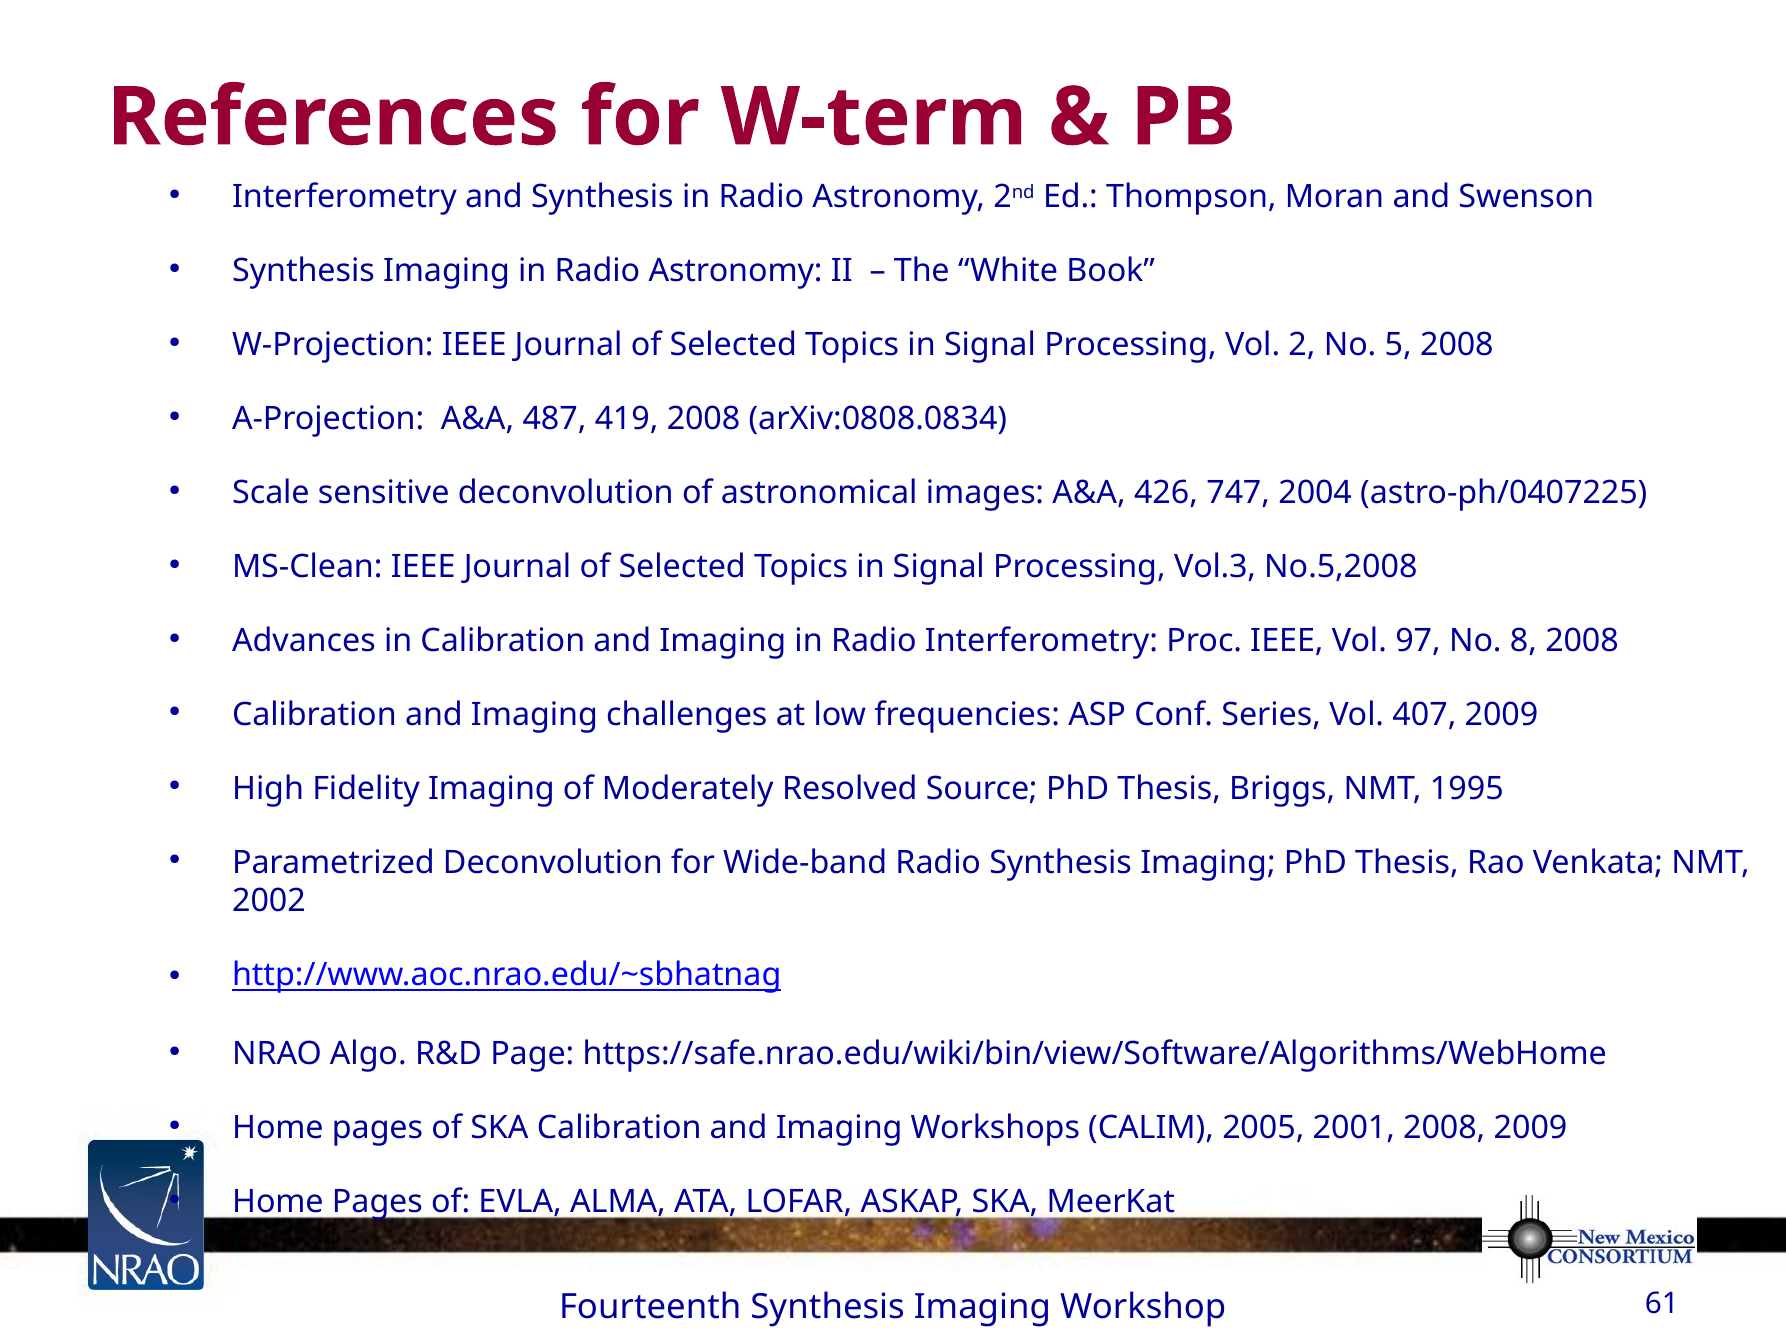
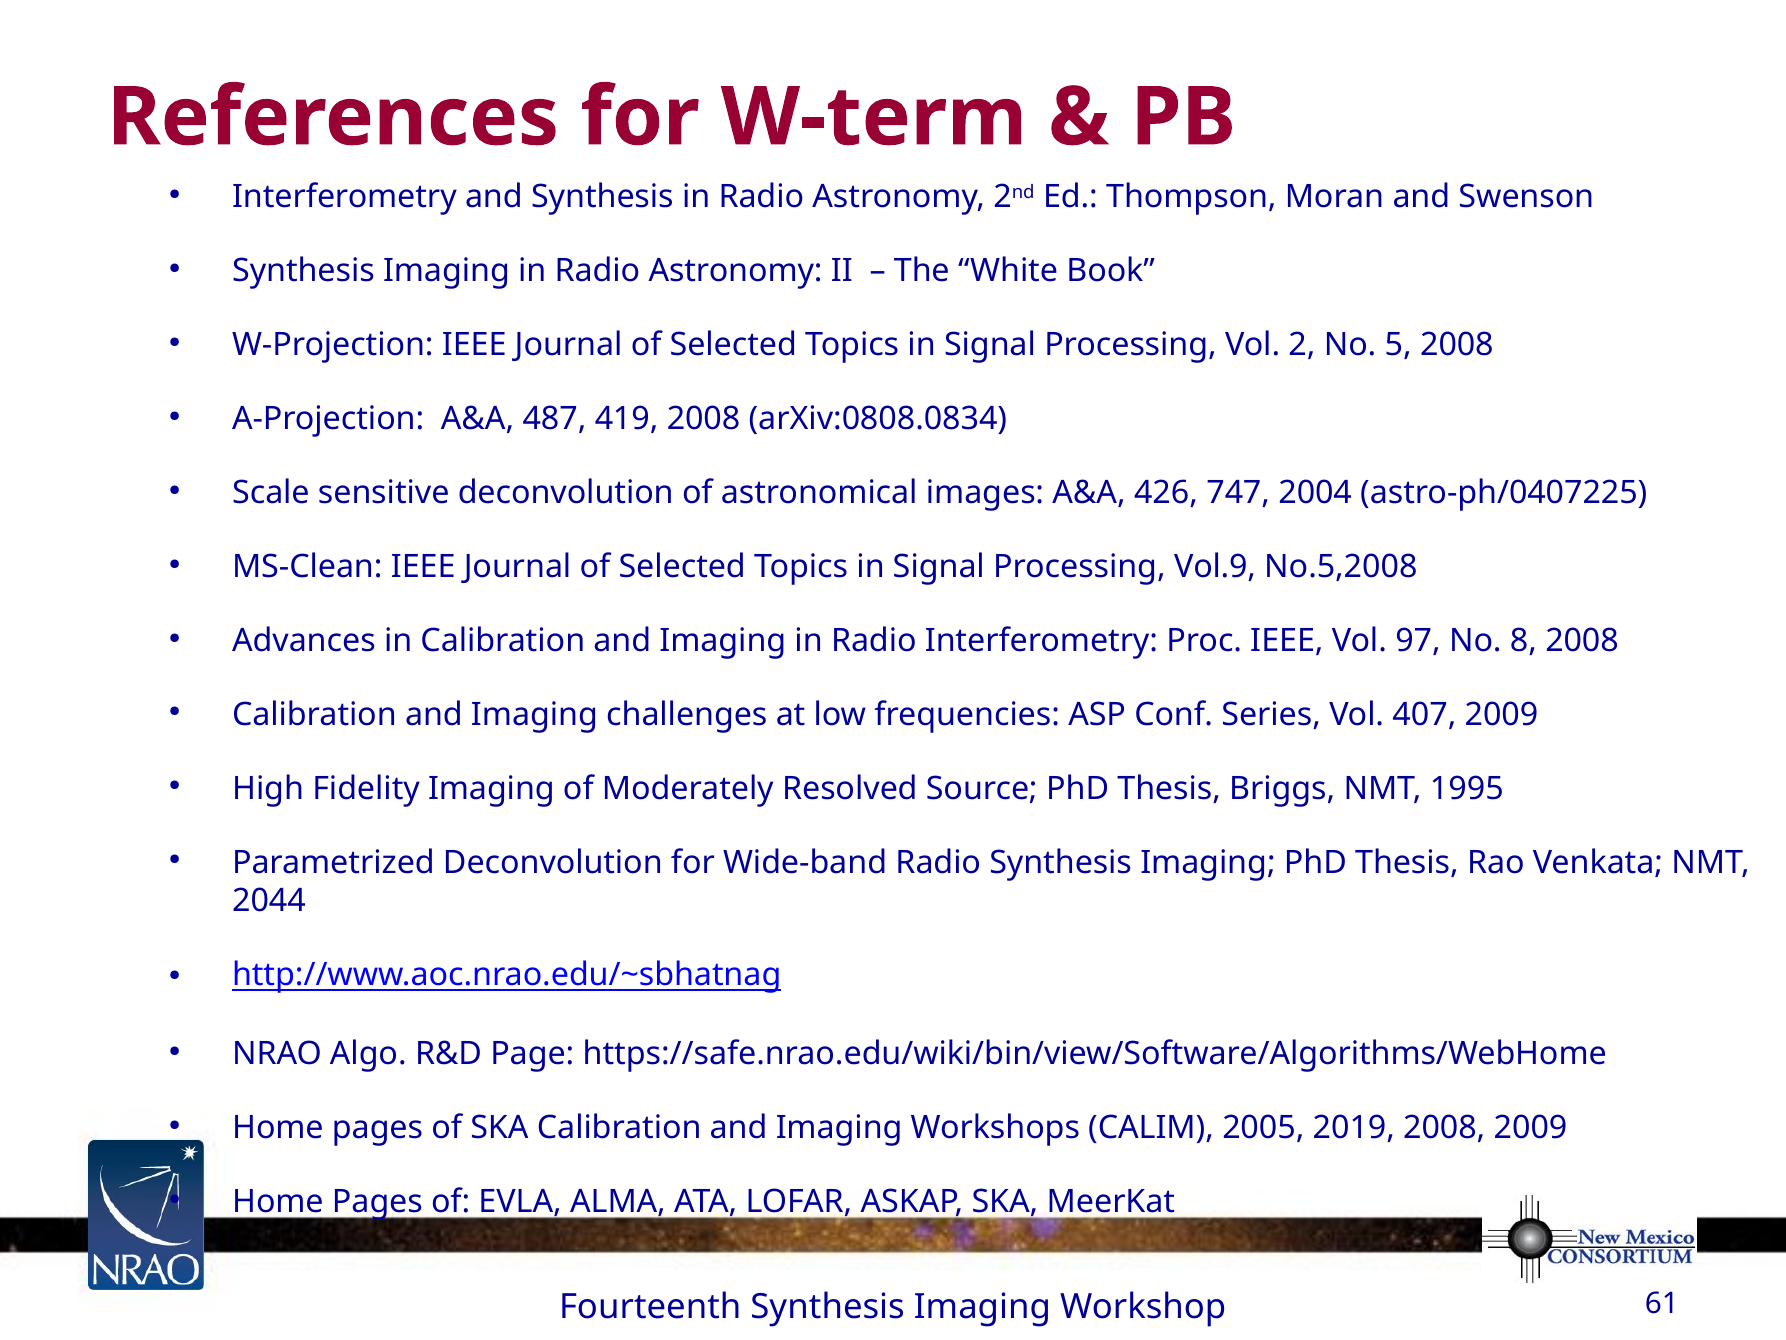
Vol.3: Vol.3 -> Vol.9 (1215, 567)
2002: 2002 -> 2044 (269, 901)
2001: 2001 -> 2019 (1354, 1128)
